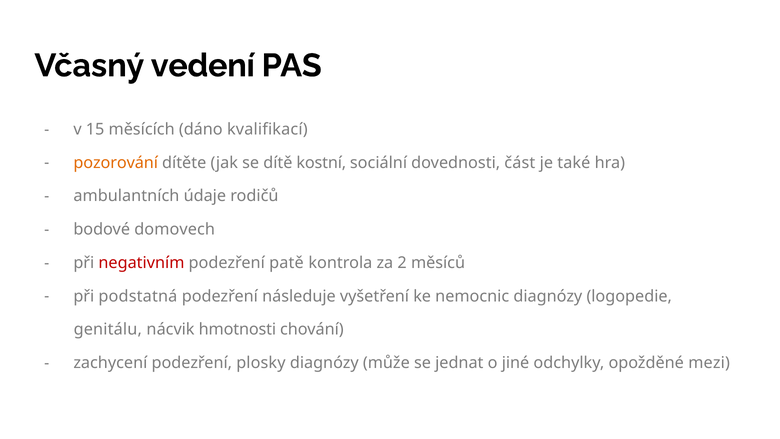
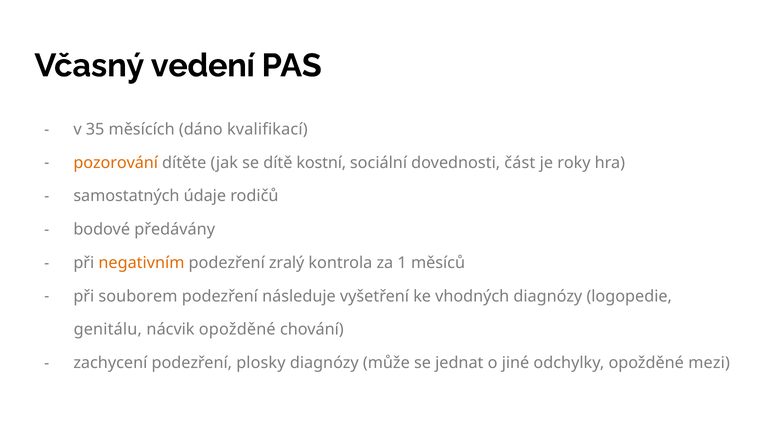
15: 15 -> 35 (95, 129)
také: také -> roky (574, 163)
ambulantních: ambulantních -> samostatných (126, 196)
domovech: domovech -> předávány (175, 229)
negativním colour: red -> orange (141, 263)
patě: patě -> zralý (287, 263)
2: 2 -> 1 (402, 263)
podstatná: podstatná -> souborem (138, 296)
nemocnic: nemocnic -> vhodných (472, 296)
nácvik hmotnosti: hmotnosti -> opožděné (237, 329)
